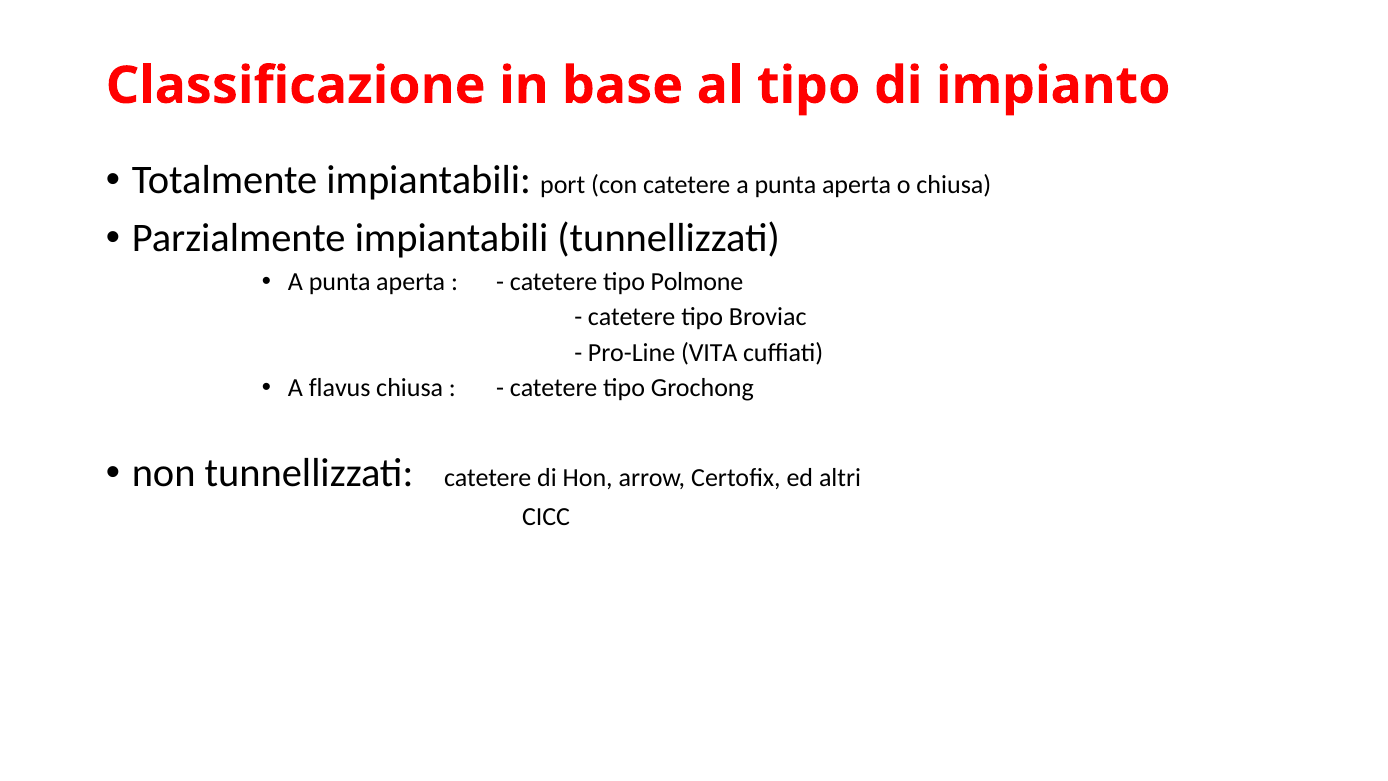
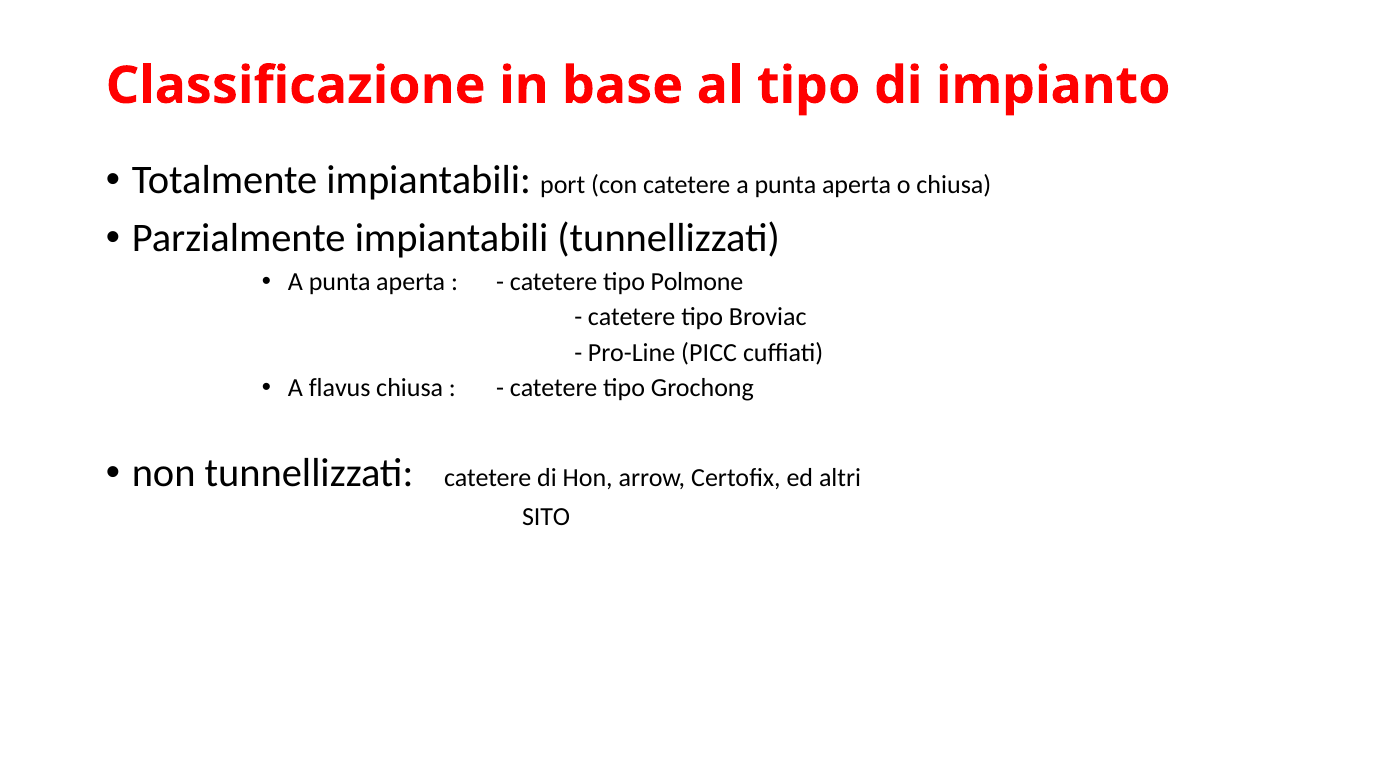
VITA: VITA -> PICC (709, 352)
CICC: CICC -> SITO (546, 517)
